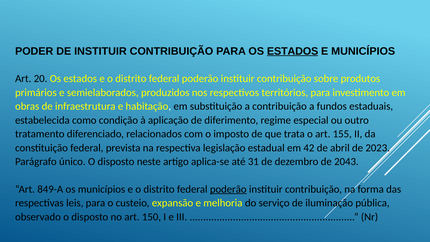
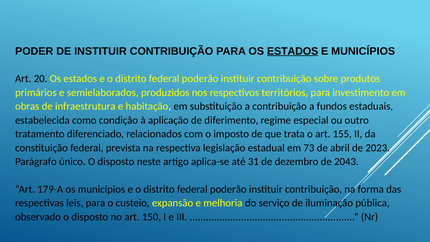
42: 42 -> 73 (309, 148)
849-A: 849-A -> 179-A (50, 189)
poderão underline: present -> none (228, 189)
